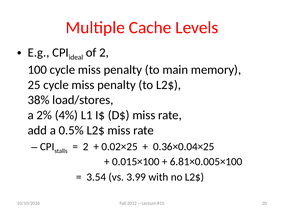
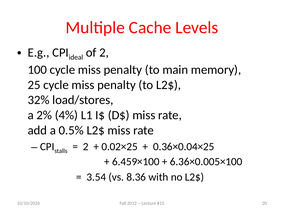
38%: 38% -> 32% (39, 100)
0.015×100: 0.015×100 -> 6.459×100 (136, 162)
6.81×0.005×100: 6.81×0.005×100 -> 6.36×0.005×100 (206, 162)
3.99: 3.99 -> 8.36 (136, 177)
